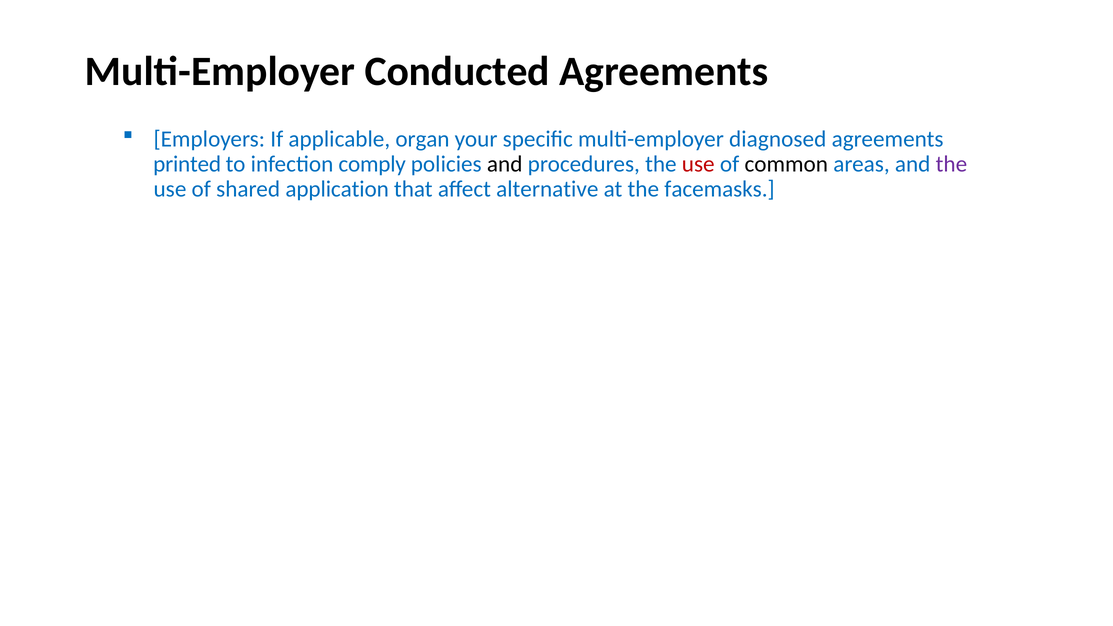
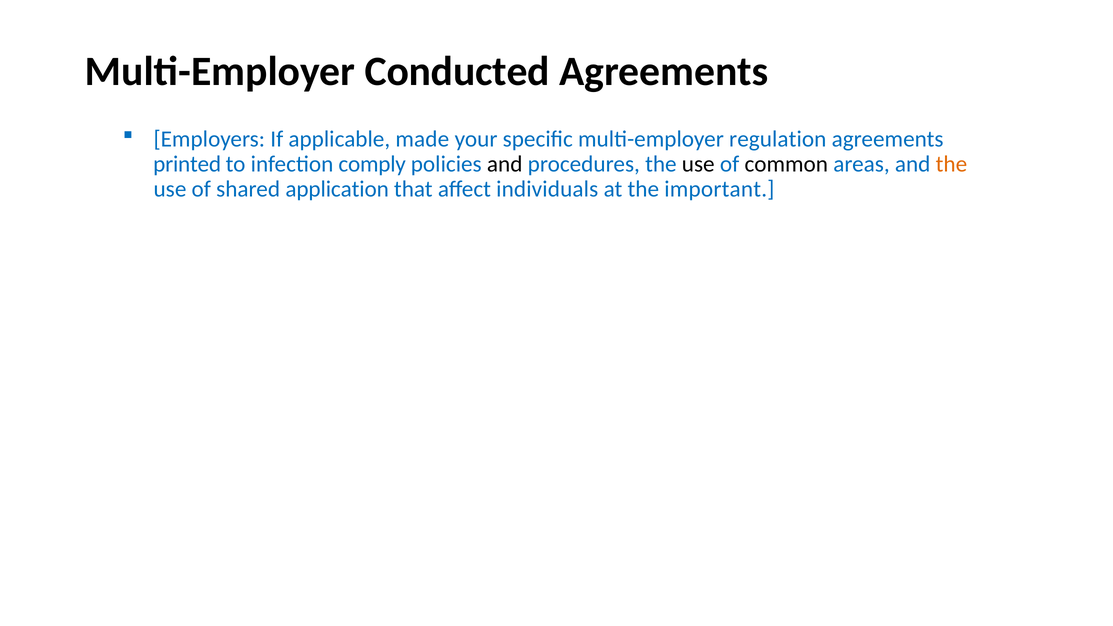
organ: organ -> made (422, 139)
diagnosed: diagnosed -> regulation (778, 139)
use colour: red -> black (698, 164)
the colour: purple -> orange (951, 164)
alternative: alternative -> individuals (547, 189)
facemasks: facemasks -> important (719, 189)
